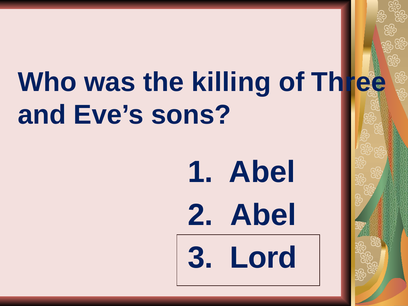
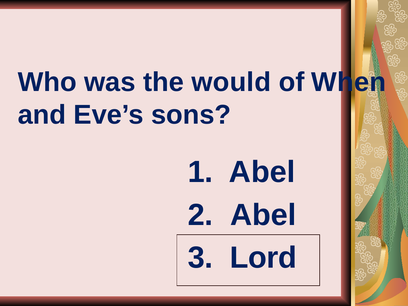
killing: killing -> would (231, 82)
Three: Three -> When (349, 82)
